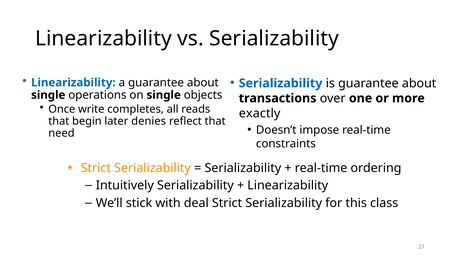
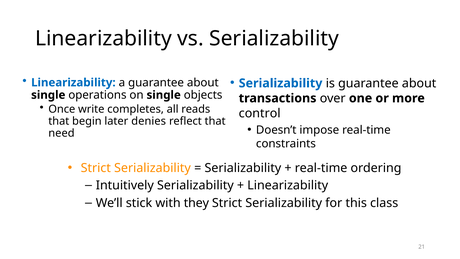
exactly: exactly -> control (260, 113)
deal: deal -> they (196, 203)
